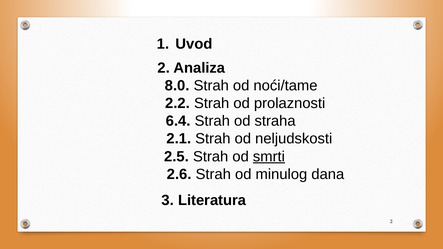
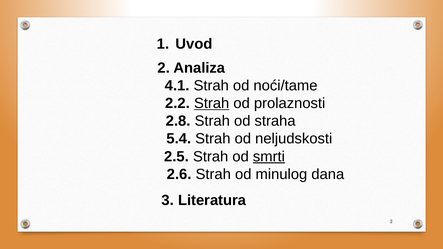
8.0: 8.0 -> 4.1 (177, 86)
Strah underline: none -> present (212, 103)
6.4: 6.4 -> 2.8 (178, 121)
2.1: 2.1 -> 5.4 (179, 139)
